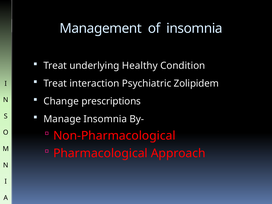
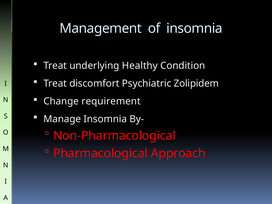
interaction: interaction -> discomfort (94, 84)
prescriptions: prescriptions -> requirement (111, 101)
